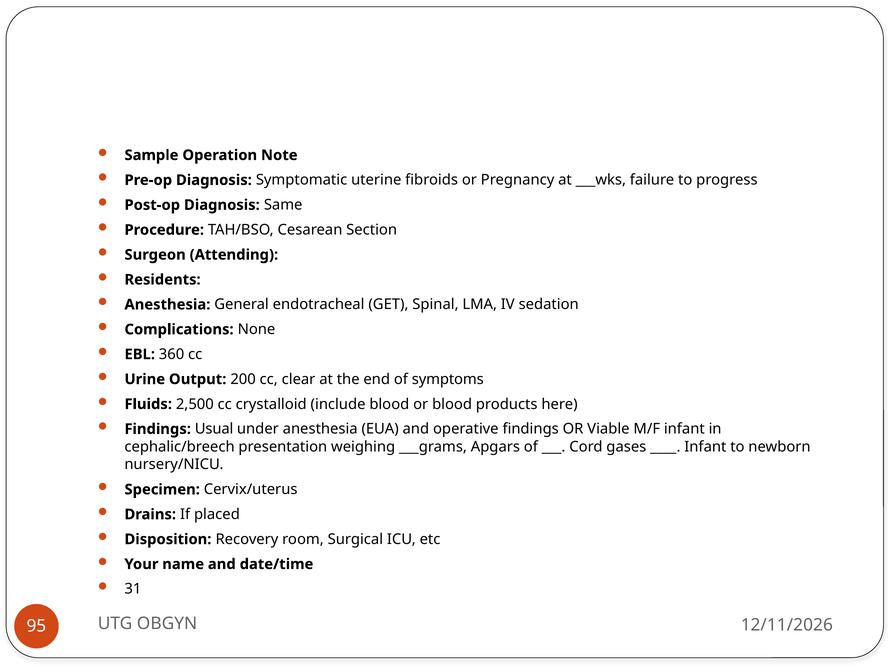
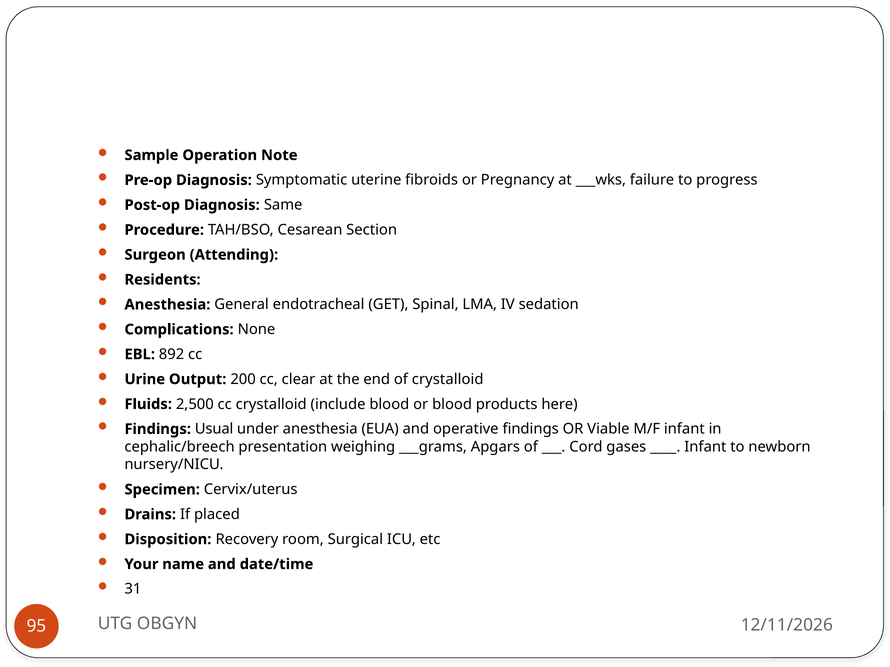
360: 360 -> 892 (172, 355)
of symptoms: symptoms -> crystalloid (448, 380)
